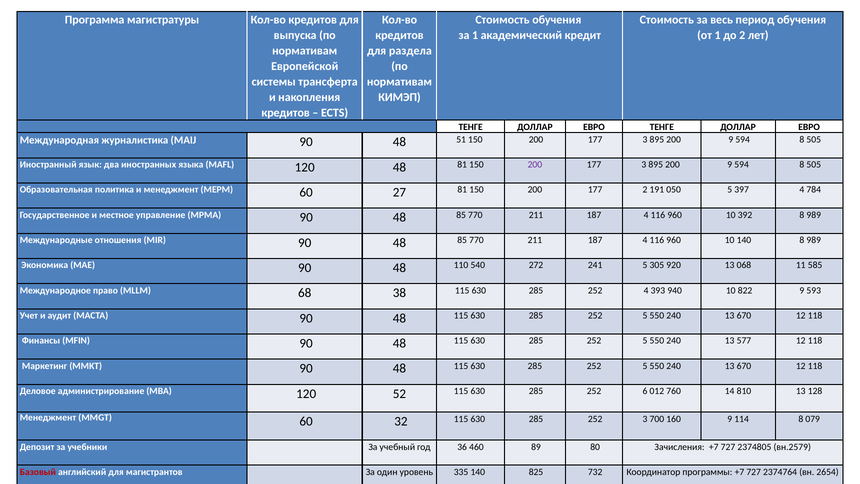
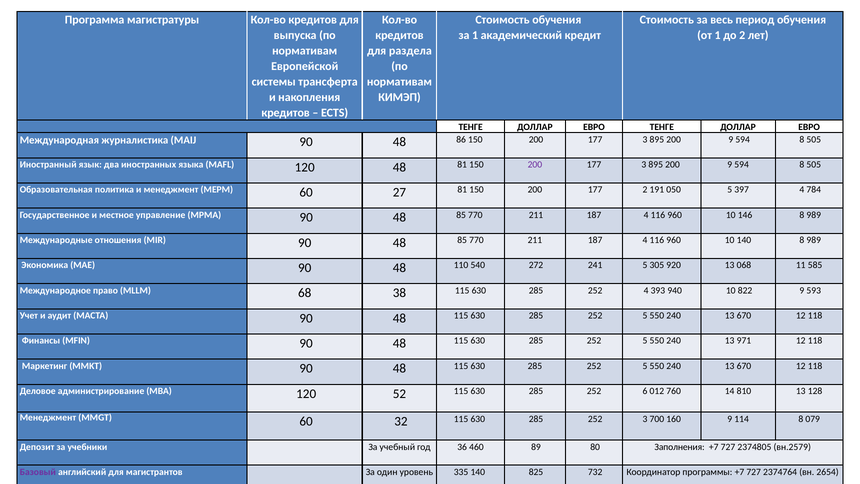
51: 51 -> 86 (461, 139)
392: 392 -> 146 (745, 215)
577: 577 -> 971 (744, 341)
Зачисления: Зачисления -> Заполнения (680, 447)
Базовый colour: red -> purple (38, 472)
